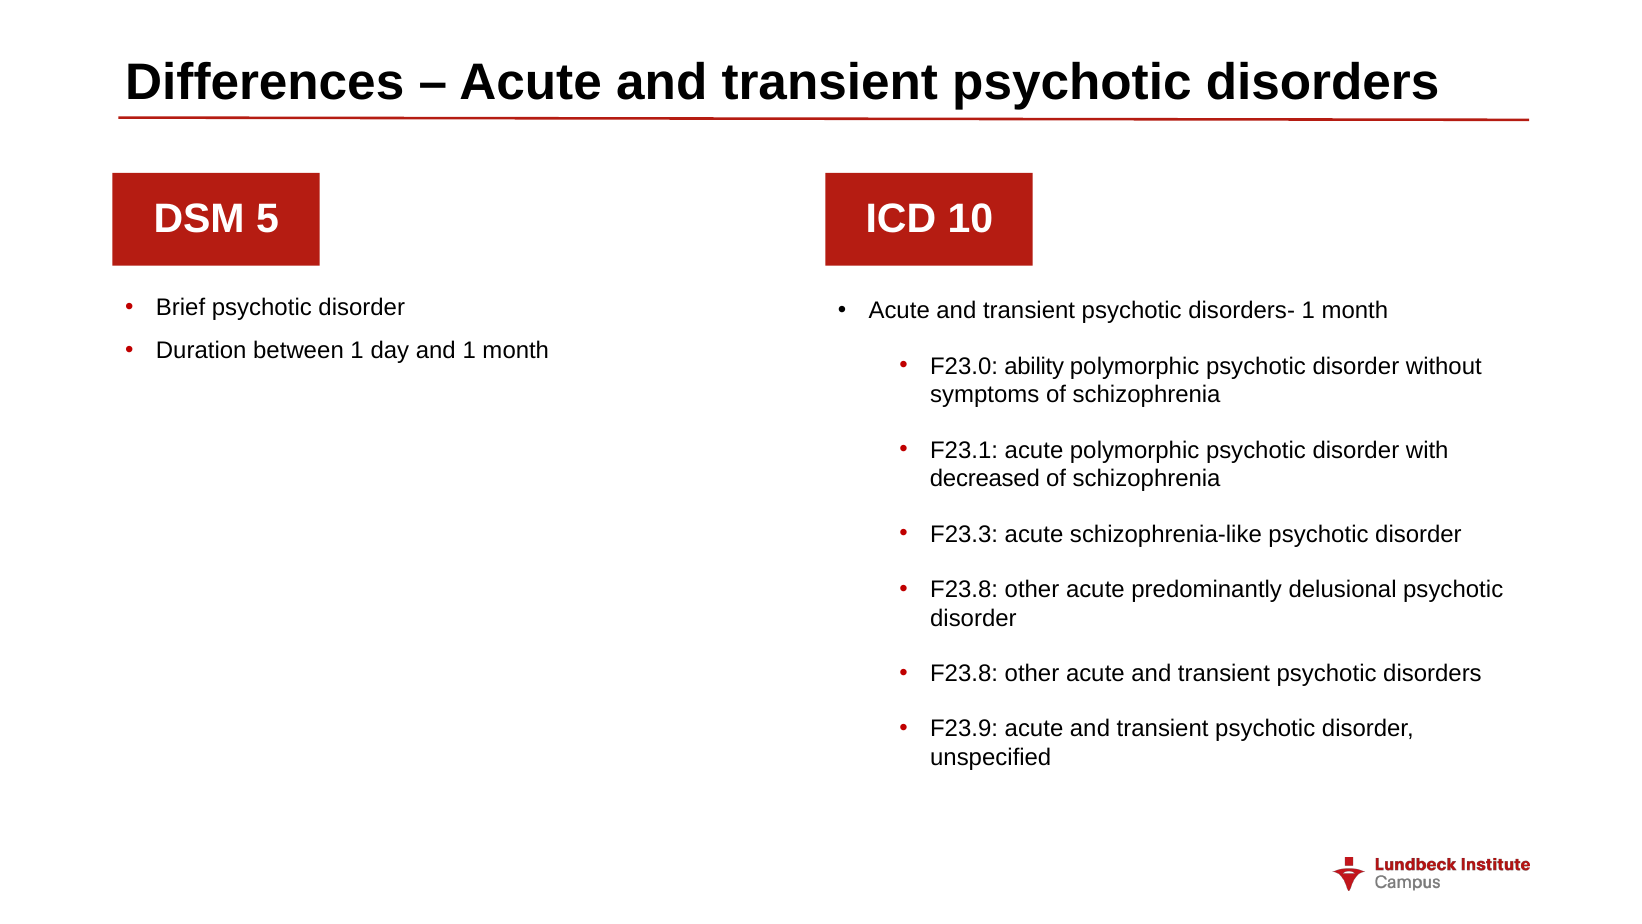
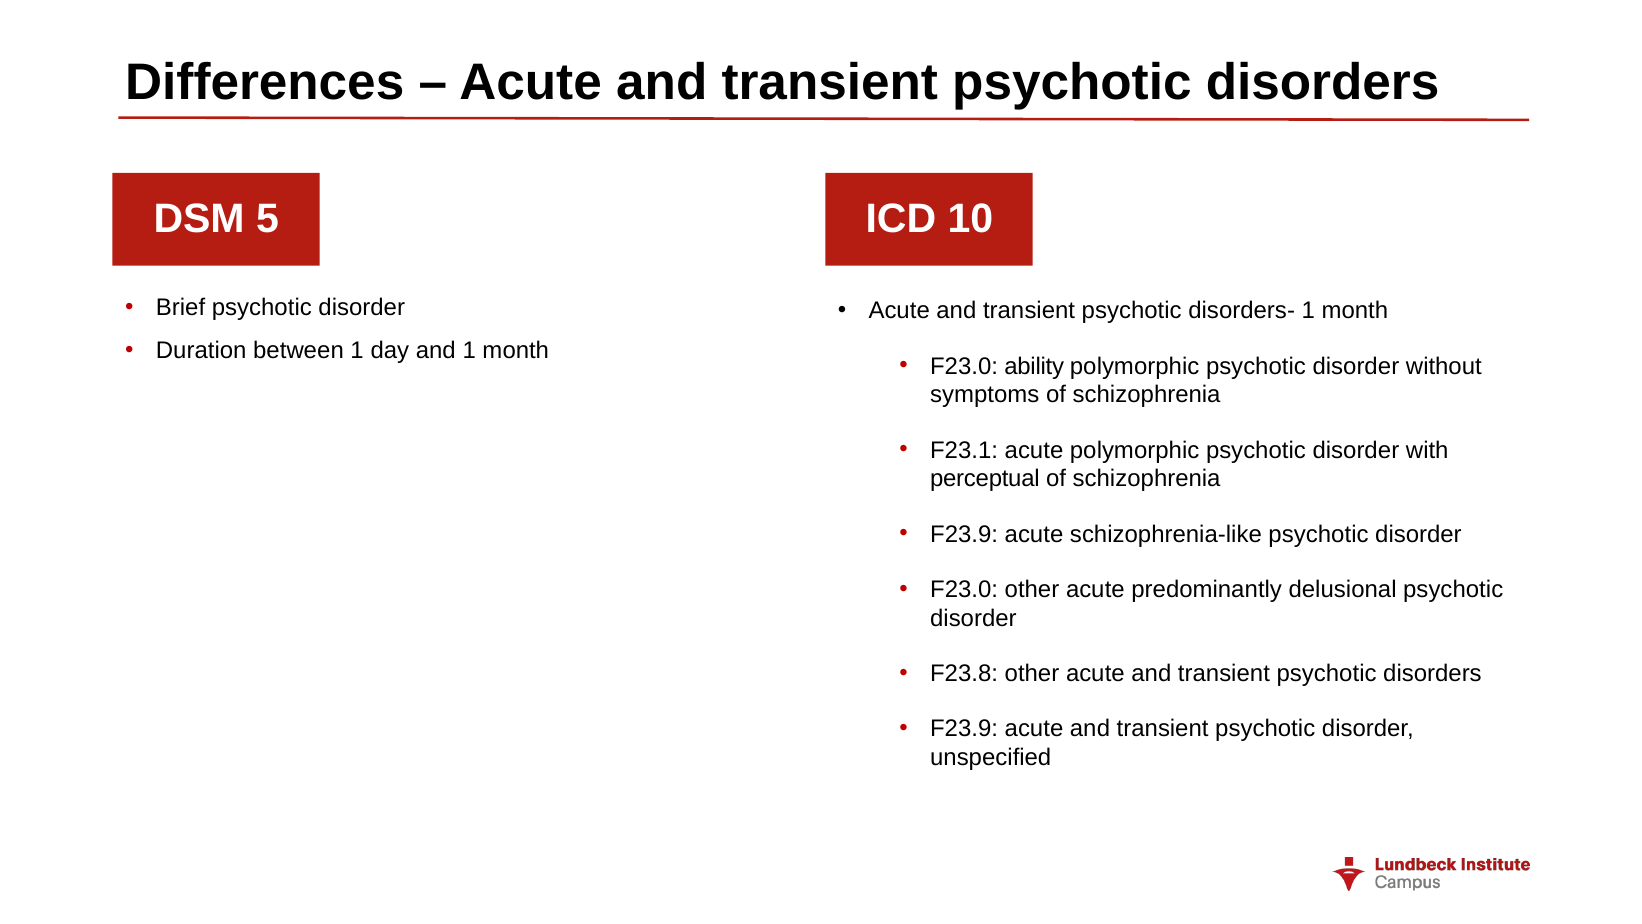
decreased: decreased -> perceptual (985, 479)
F23.3: F23.3 -> F23.9 (964, 534)
F23.8: F23.8 -> F23.0 (964, 589)
